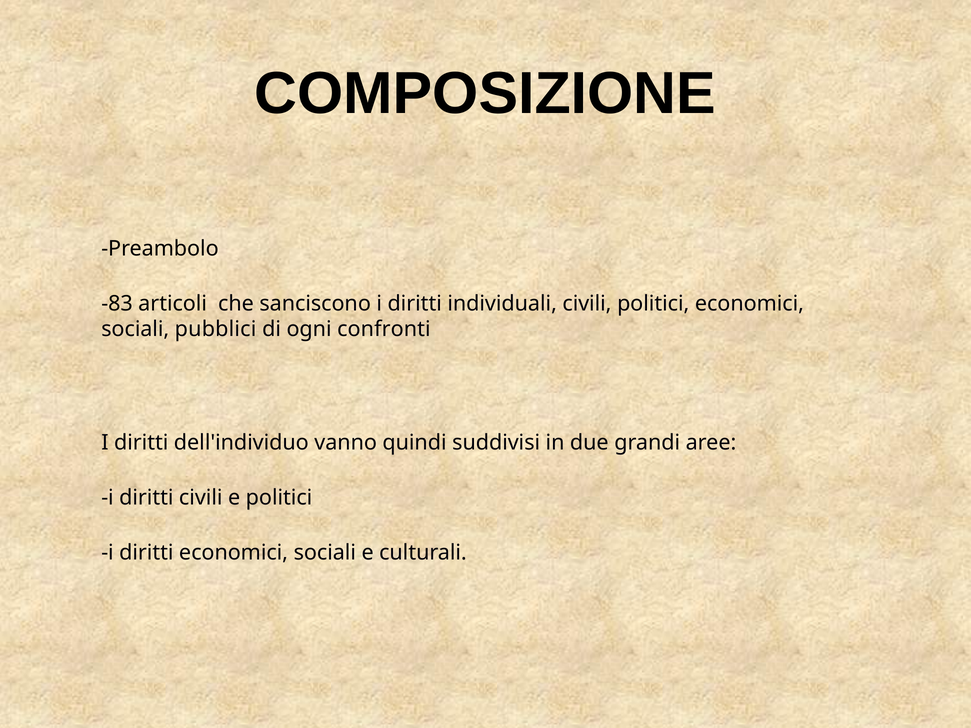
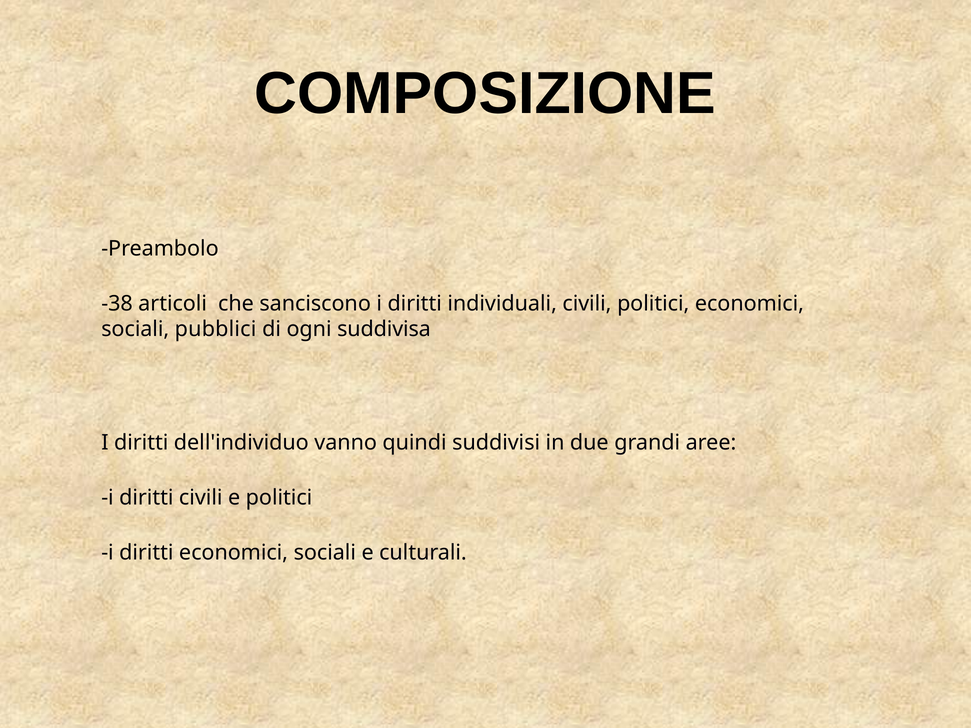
-83: -83 -> -38 (117, 304)
confronti: confronti -> suddivisa (384, 329)
